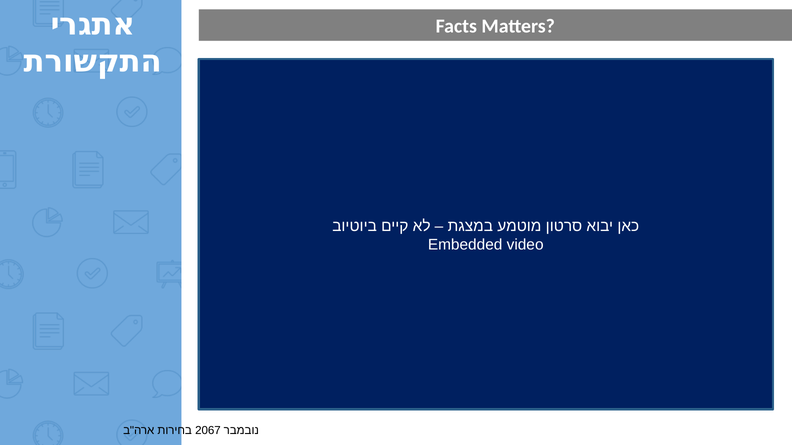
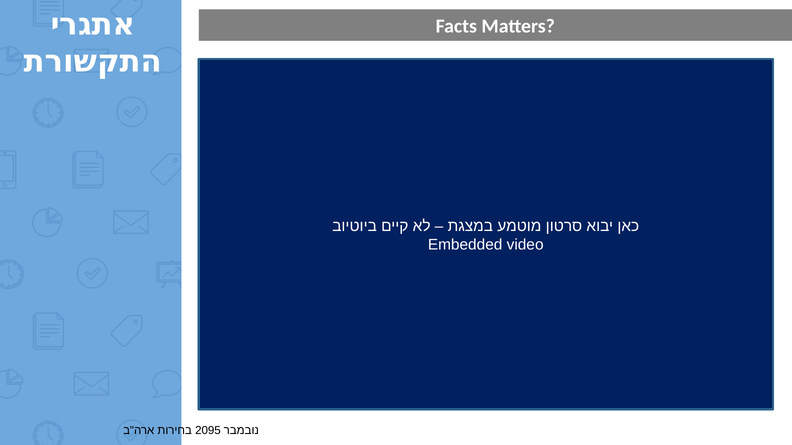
2067: 2067 -> 2095 (208, 431)
